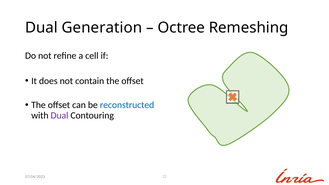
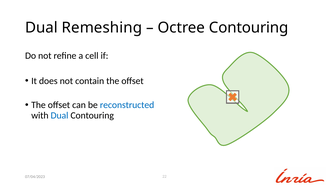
Generation: Generation -> Remeshing (102, 28)
Octree Remeshing: Remeshing -> Contouring (249, 28)
Dual colour: purple -> blue (60, 115)
